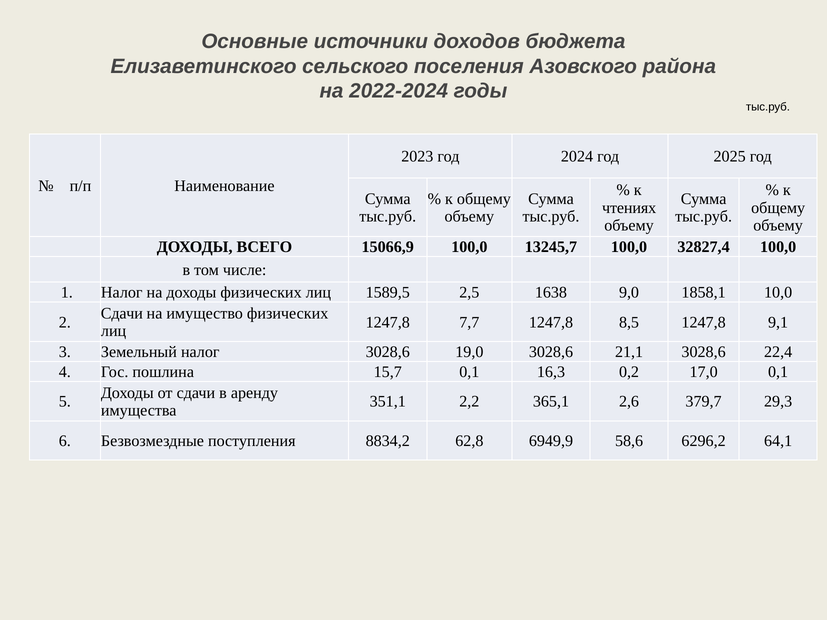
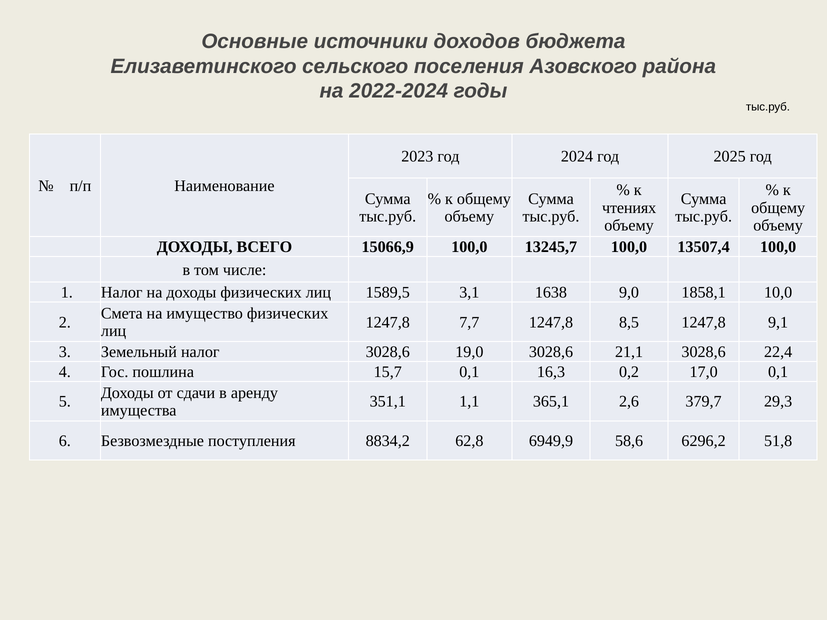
32827,4: 32827,4 -> 13507,4 (704, 247)
2,5: 2,5 -> 3,1 (469, 293)
Сдачи: Сдачи -> Смета (122, 313)
2,2: 2,2 -> 1,1 (469, 402)
64,1: 64,1 -> 51,8 (778, 441)
